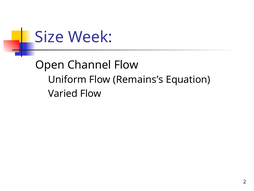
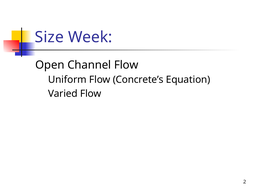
Remains’s: Remains’s -> Concrete’s (138, 79)
